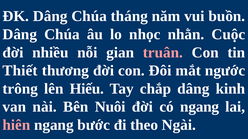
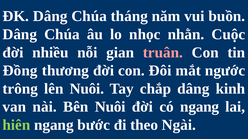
Thiết: Thiết -> Đồng (20, 71)
lên Hiếu: Hiếu -> Nuôi (87, 89)
hiên colour: pink -> light green (16, 125)
